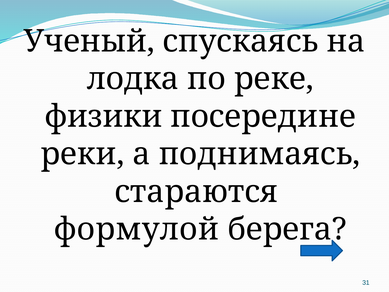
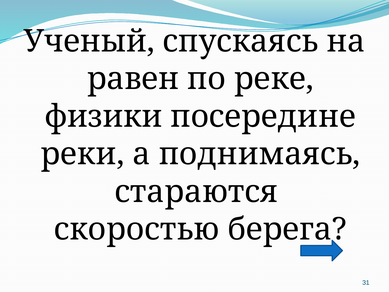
лодка: лодка -> равен (133, 79)
формулой: формулой -> скоростью (137, 229)
